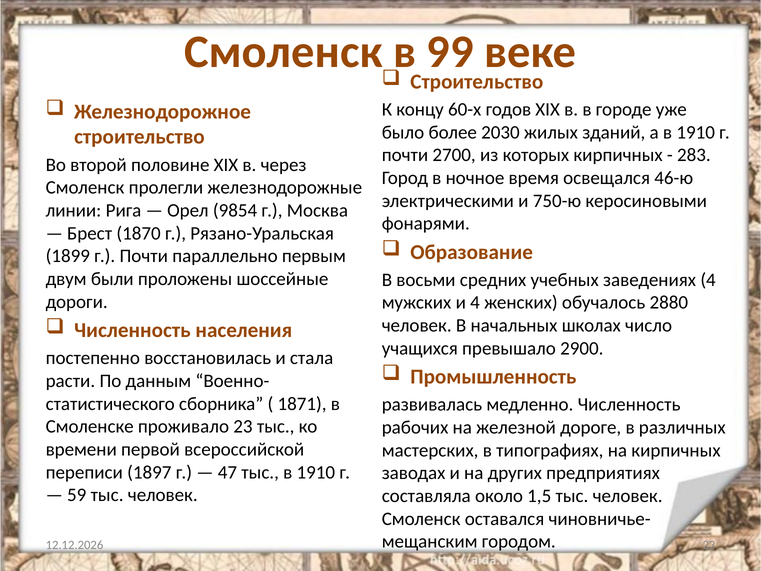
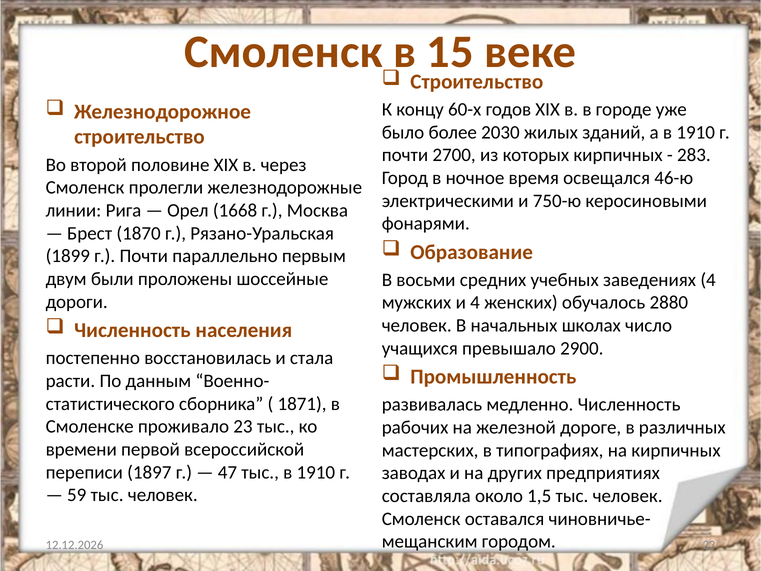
99: 99 -> 15 (450, 52)
9854: 9854 -> 1668 (235, 210)
